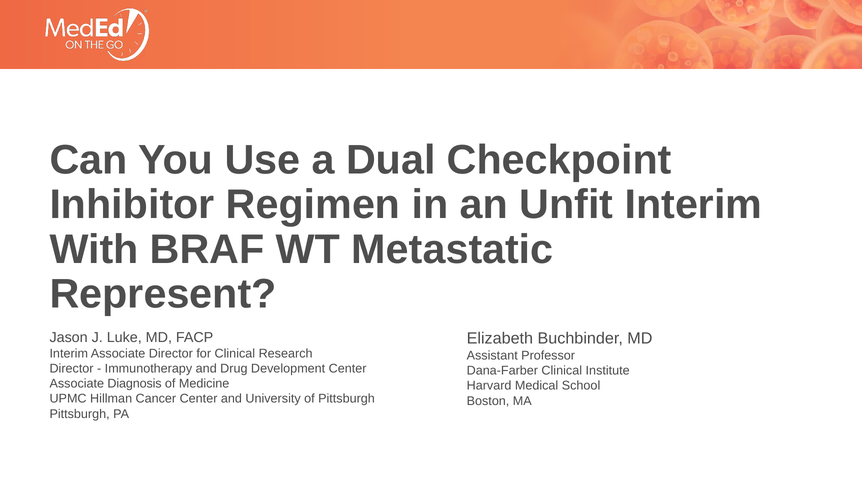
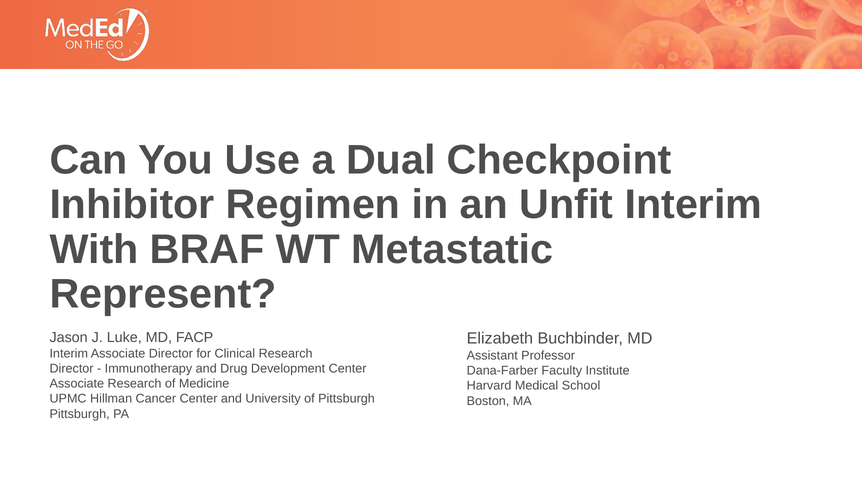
Dana-Farber Clinical: Clinical -> Faculty (562, 371)
Associate Diagnosis: Diagnosis -> Research (134, 384)
